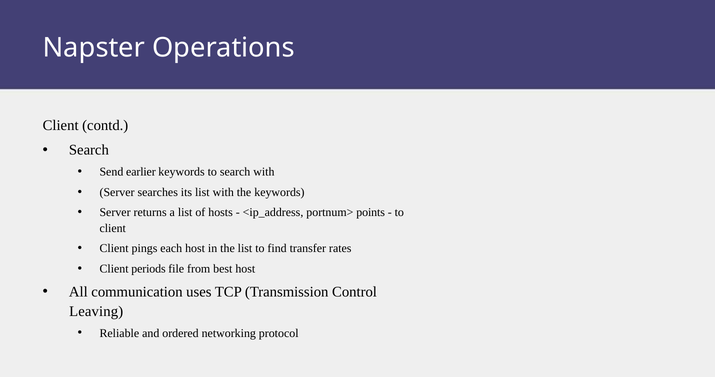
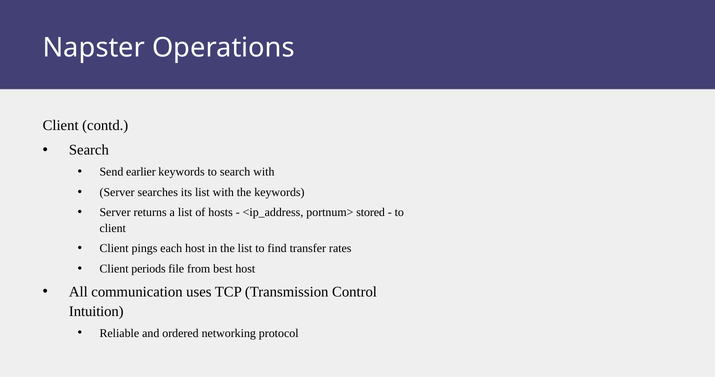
points: points -> stored (371, 213)
Leaving: Leaving -> Intuition (96, 312)
